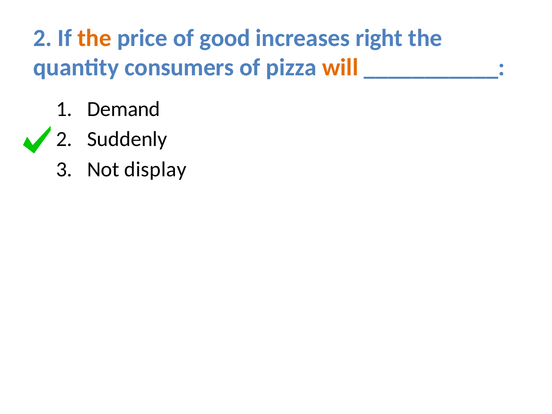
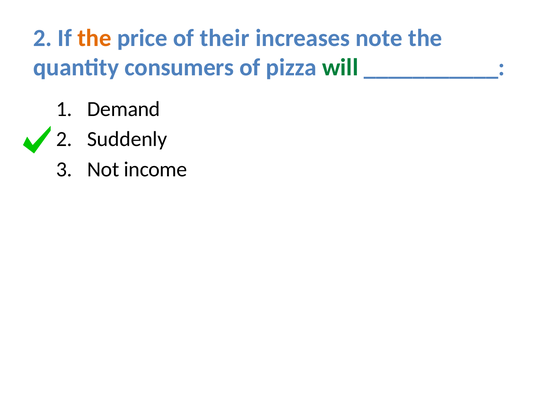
good: good -> their (225, 38)
right: right -> note (379, 38)
will colour: orange -> green (340, 68)
display: display -> income (156, 169)
